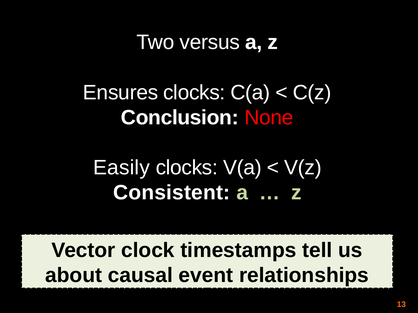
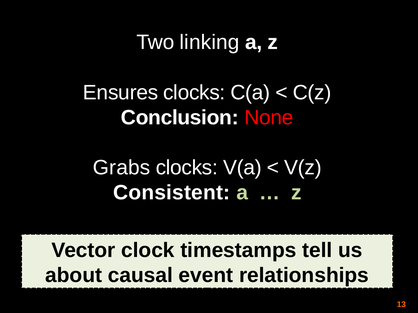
versus: versus -> linking (210, 42)
Easily: Easily -> Grabs (122, 168)
